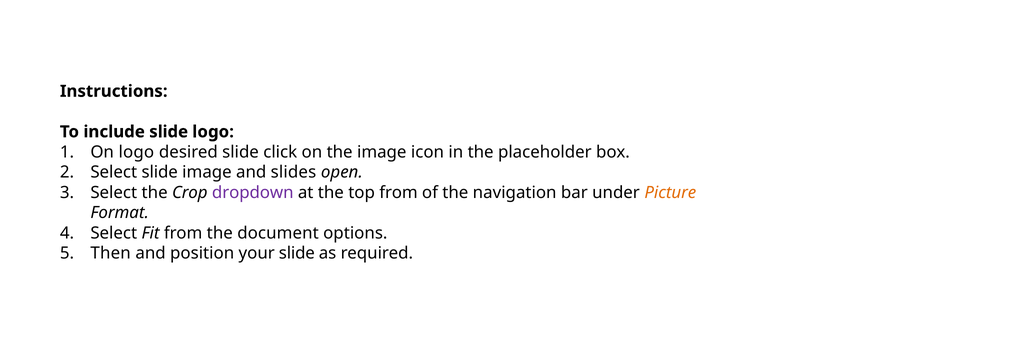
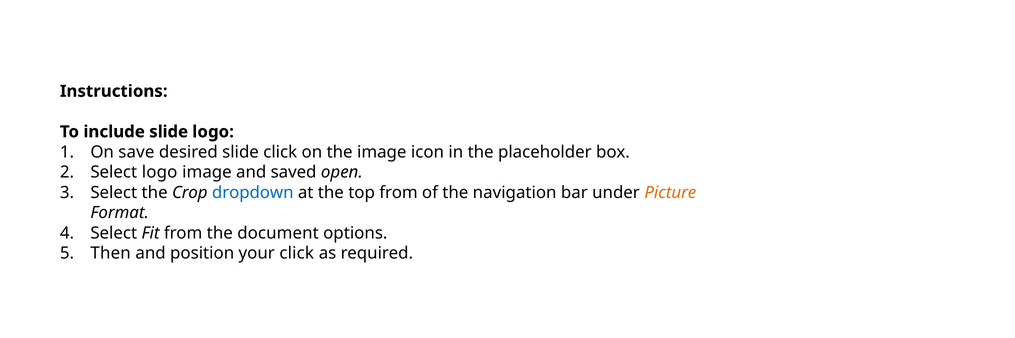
On logo: logo -> save (136, 152)
Select slide: slide -> logo (160, 172)
slides: slides -> saved (294, 172)
dropdown colour: purple -> blue (253, 193)
your slide: slide -> click (297, 254)
